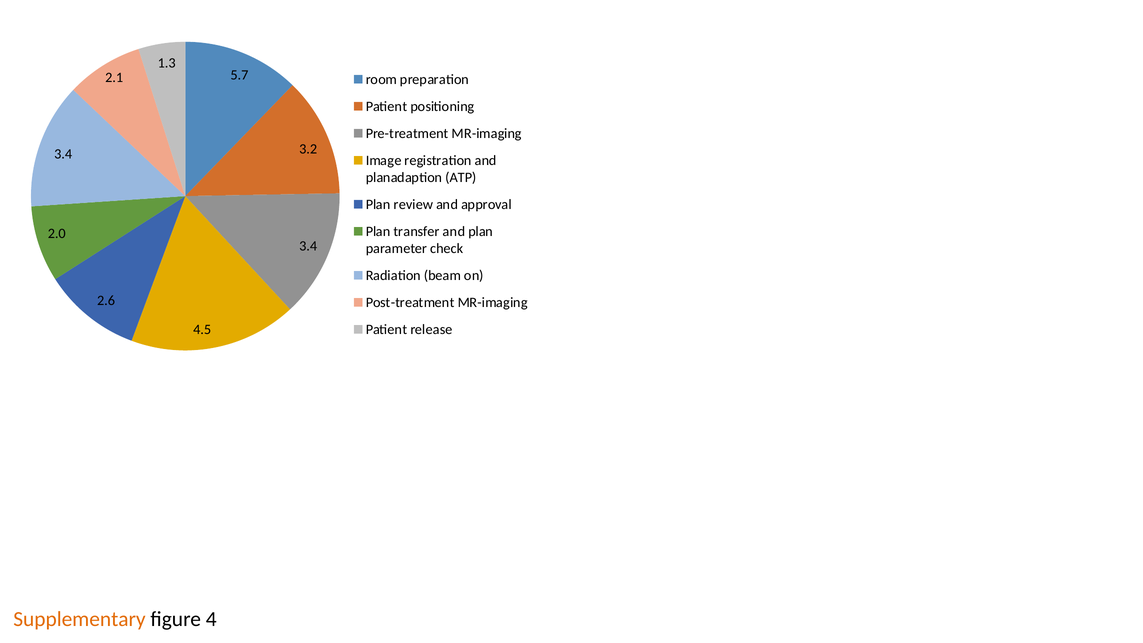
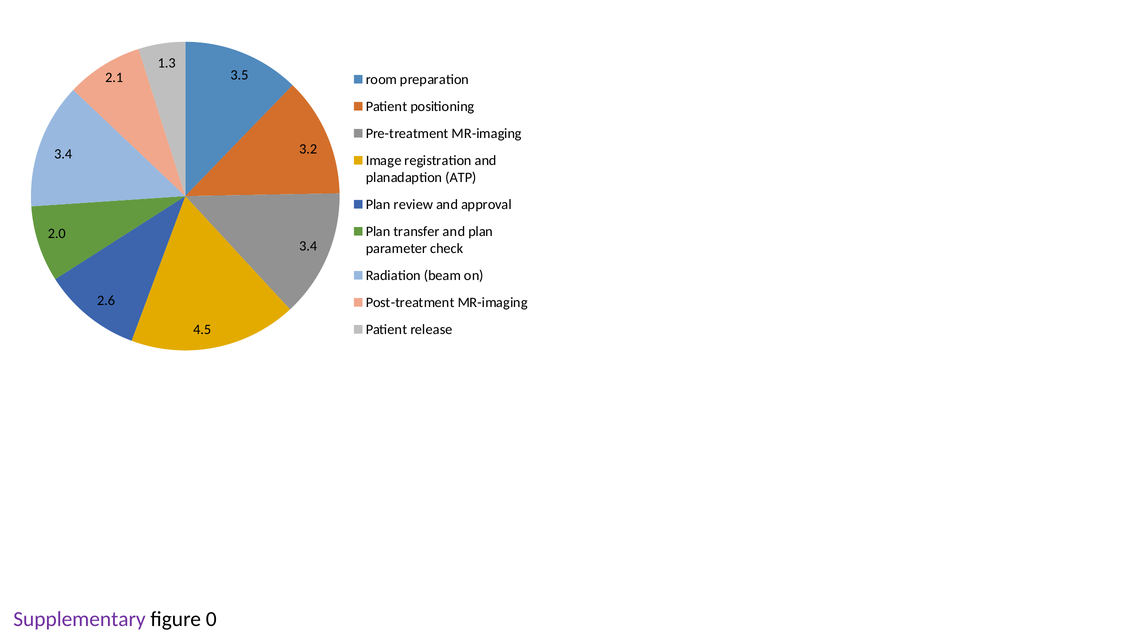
5.7: 5.7 -> 3.5 (239, 75)
Supplementary colour: orange -> purple (79, 619)
4: 4 -> 0 (211, 619)
